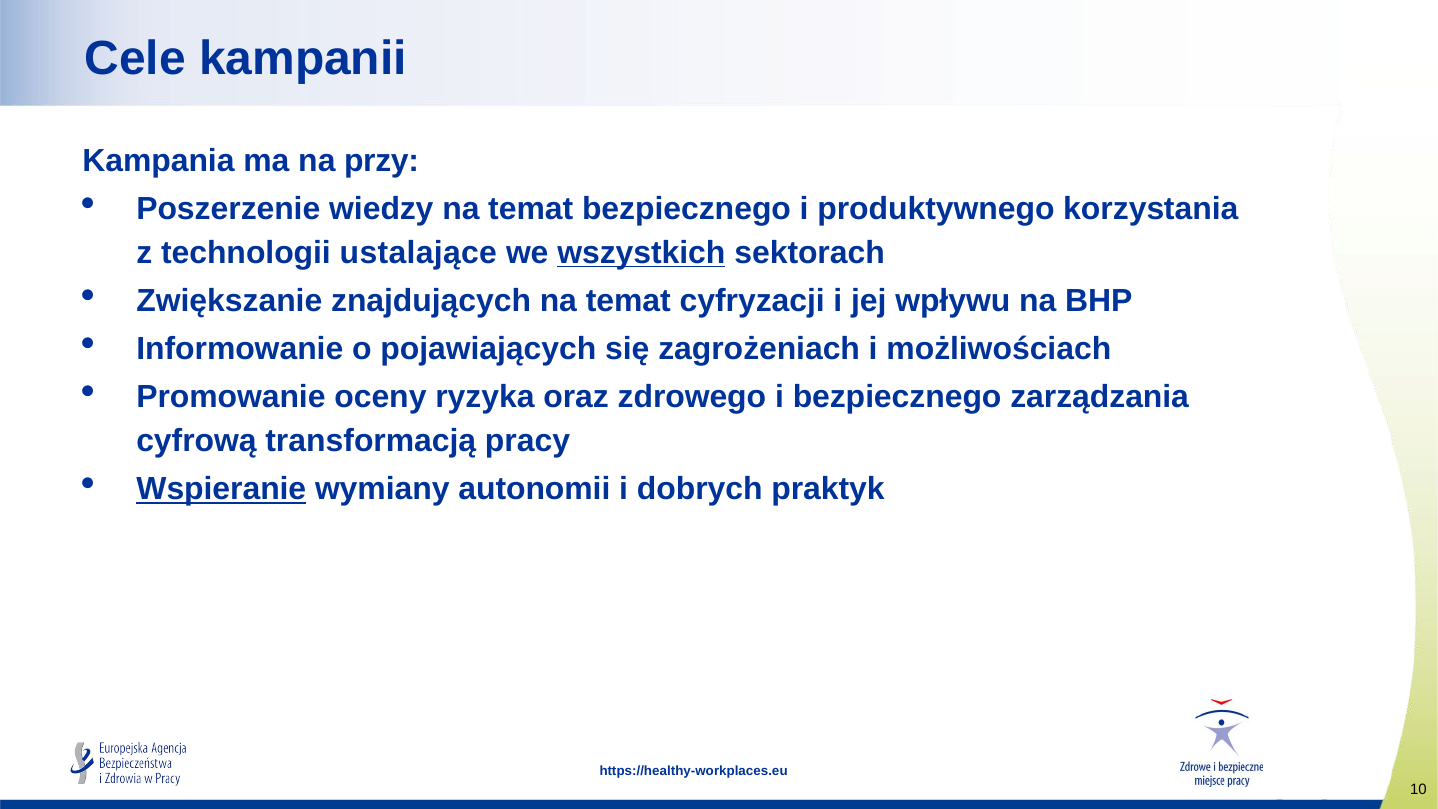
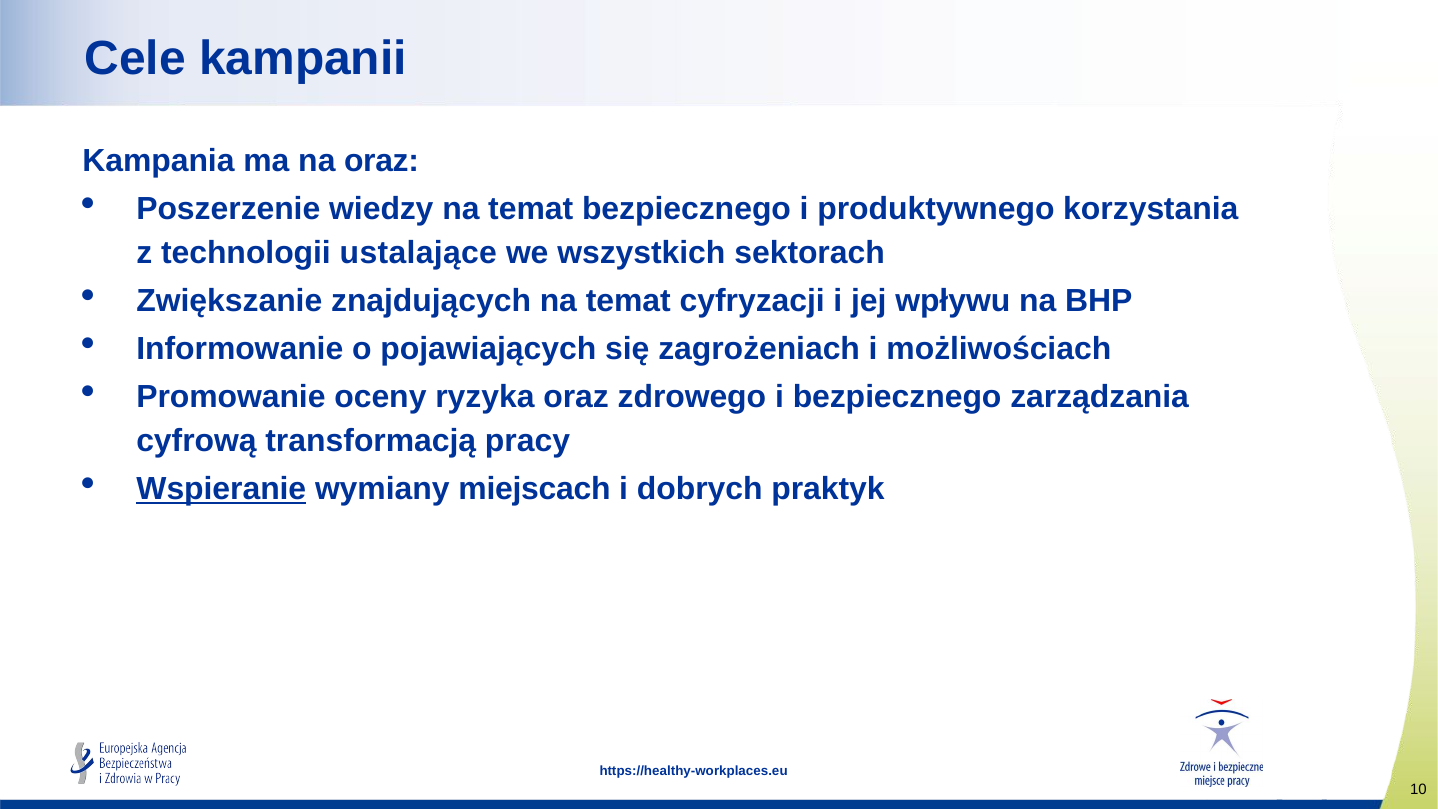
na przy: przy -> oraz (382, 161)
wszystkich underline: present -> none (641, 253)
autonomii: autonomii -> miejscach (535, 489)
